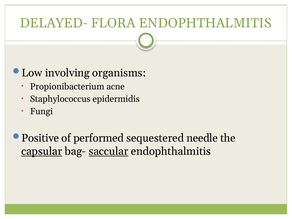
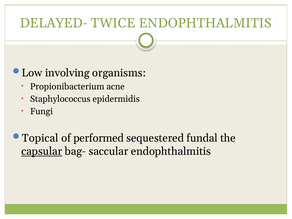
FLORA: FLORA -> TWICE (113, 23)
Positive: Positive -> Topical (40, 138)
needle: needle -> fundal (202, 138)
saccular underline: present -> none (109, 151)
